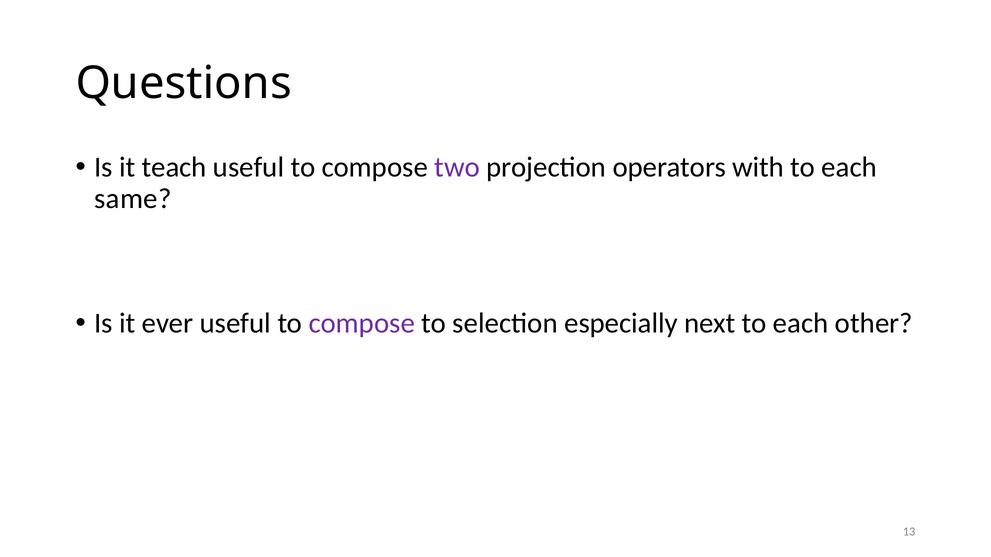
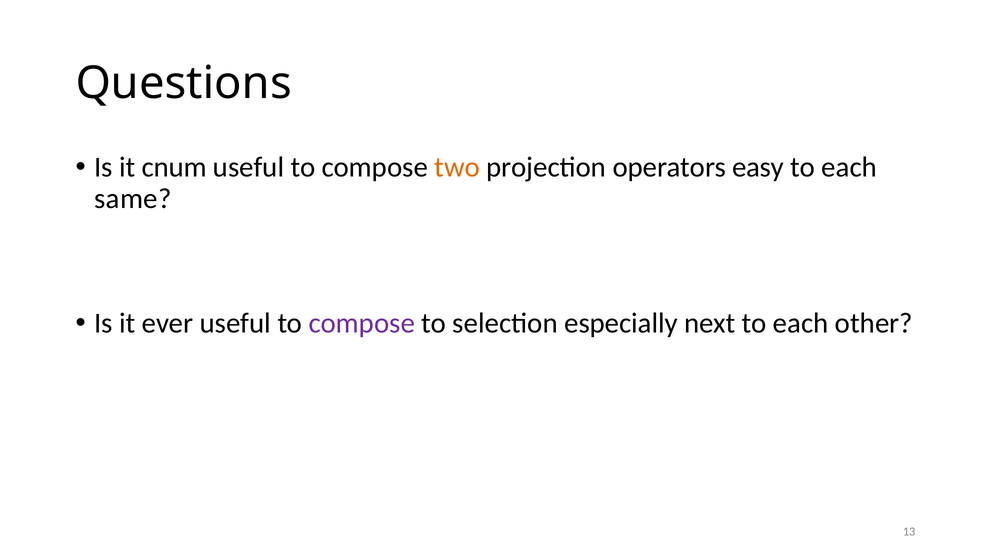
teach: teach -> cnum (174, 168)
two colour: purple -> orange (457, 168)
with: with -> easy (758, 168)
